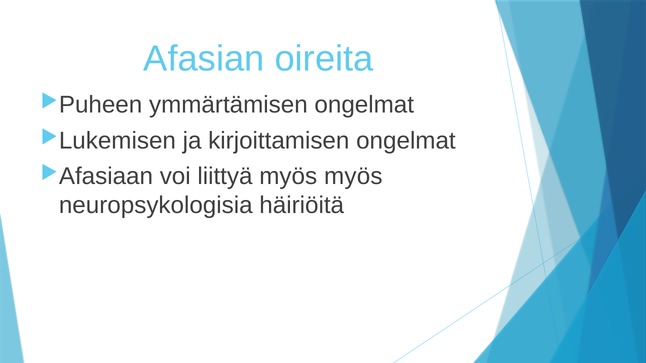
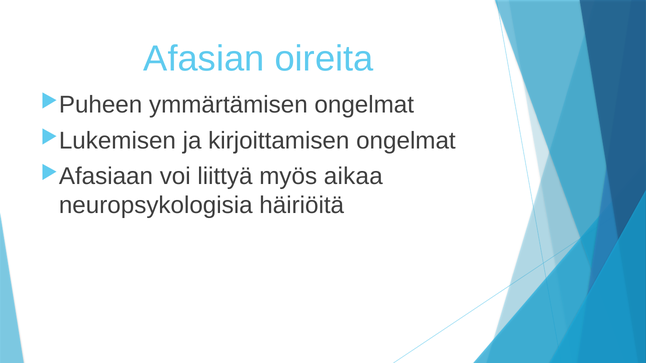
myös myös: myös -> aikaa (353, 177)
